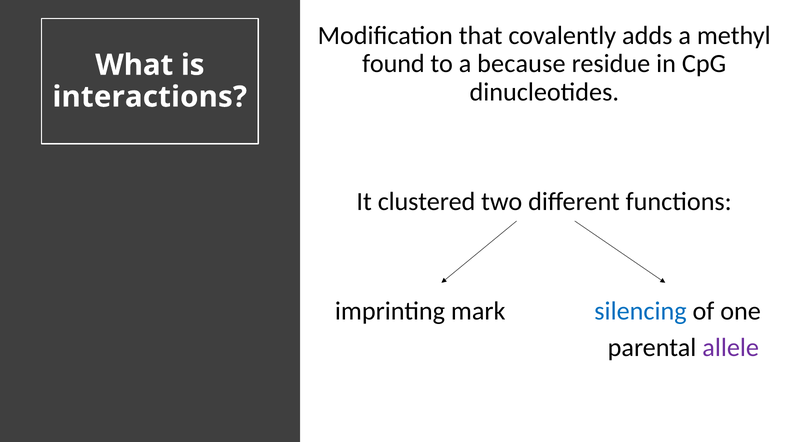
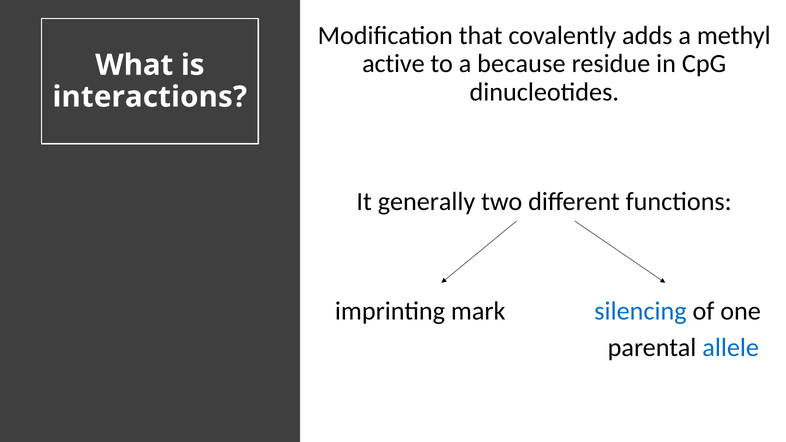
found: found -> active (393, 64)
clustered: clustered -> generally (427, 202)
allele colour: purple -> blue (731, 348)
